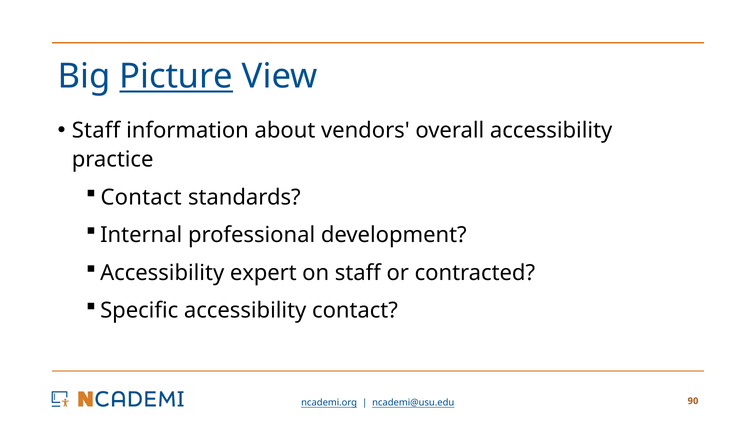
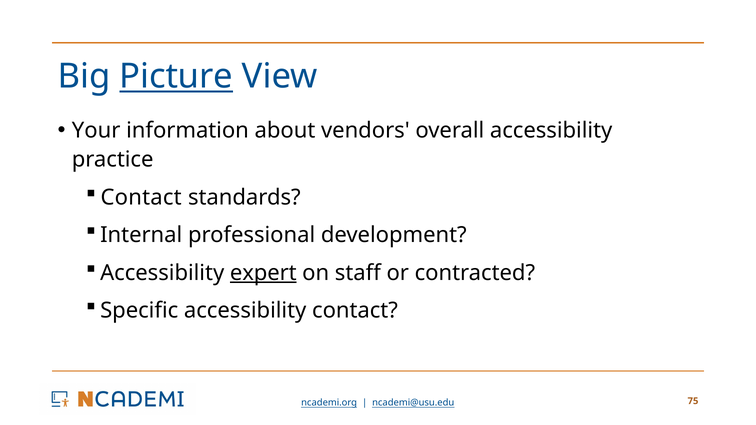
Staff: Staff -> Your (96, 131)
expert underline: none -> present (263, 273)
90: 90 -> 75 (693, 401)
